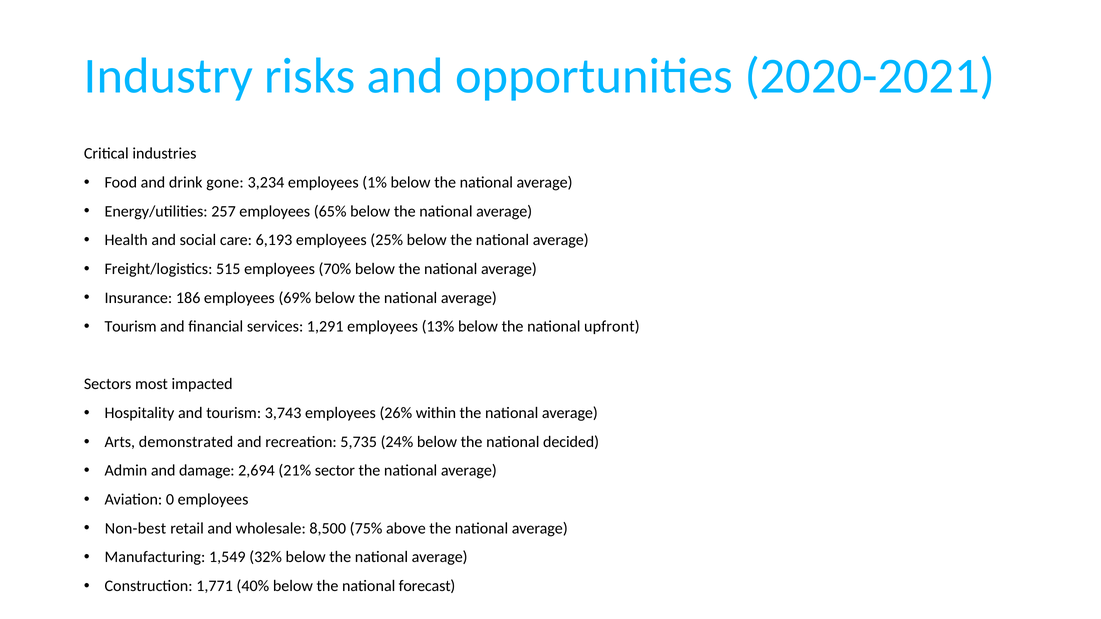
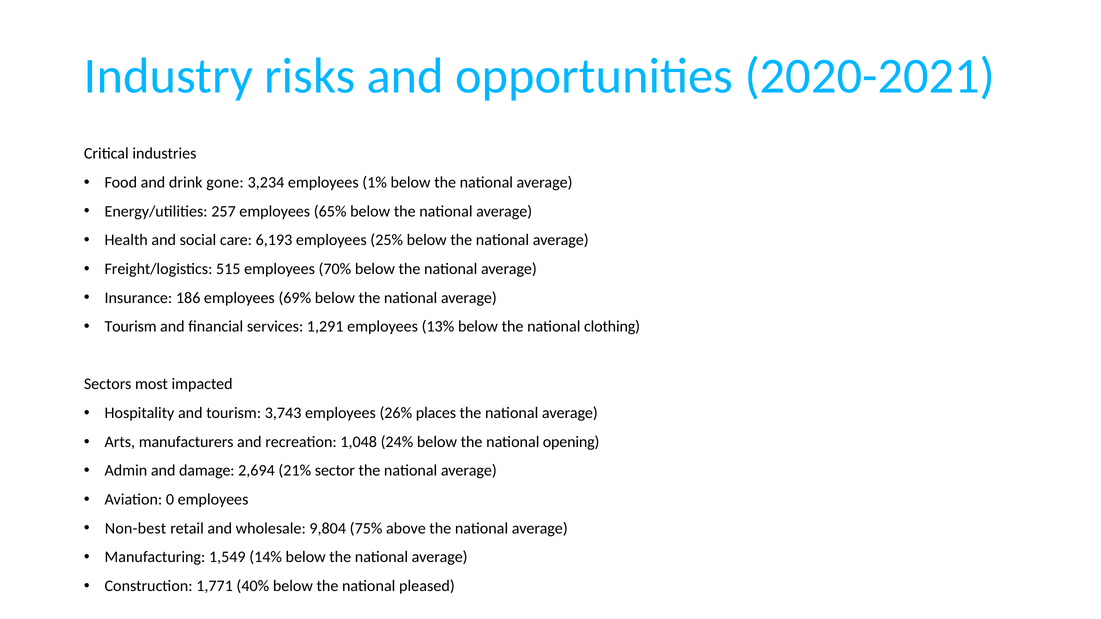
upfront: upfront -> clothing (612, 327)
within: within -> places (436, 413)
demonstrated: demonstrated -> manufacturers (186, 442)
5,735: 5,735 -> 1,048 (359, 442)
decided: decided -> opening (571, 442)
8,500: 8,500 -> 9,804 (328, 529)
32%: 32% -> 14% (266, 557)
forecast: forecast -> pleased (427, 586)
